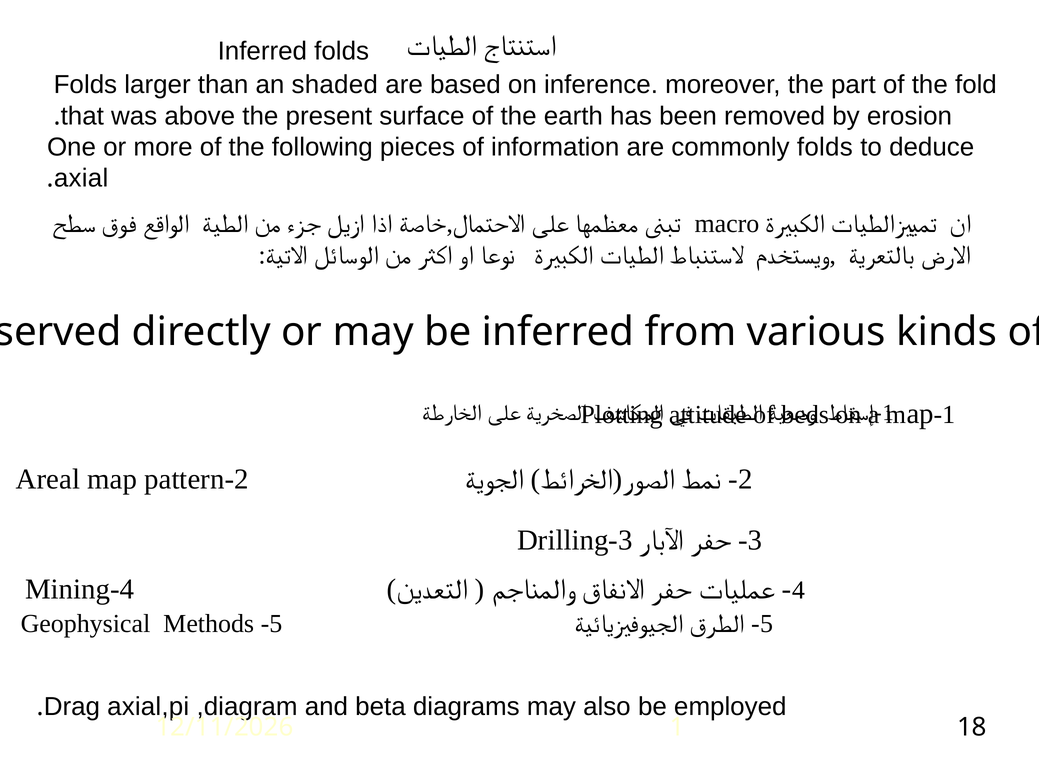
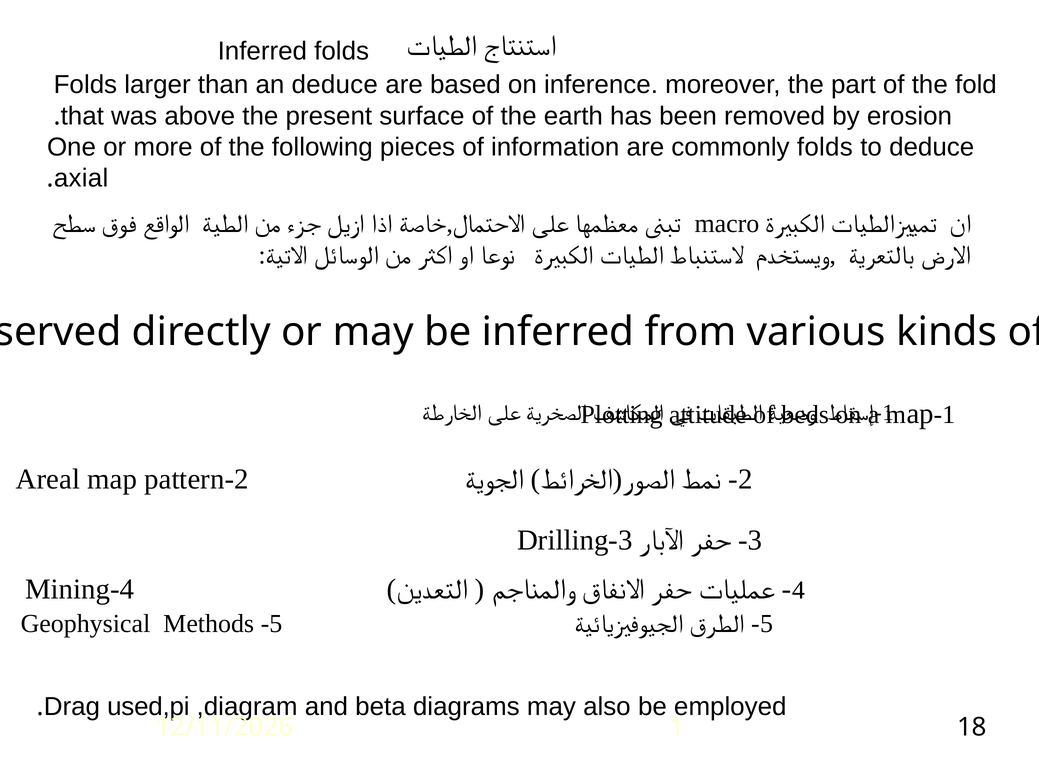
an shaded: shaded -> deduce (335, 85)
axial,pi: axial,pi -> used,pi (148, 707)
